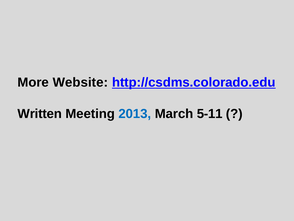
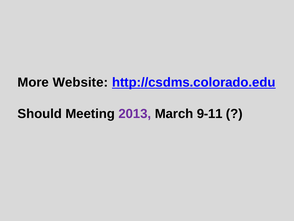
Written: Written -> Should (40, 114)
2013 colour: blue -> purple (135, 114)
5-11: 5-11 -> 9-11 (210, 114)
